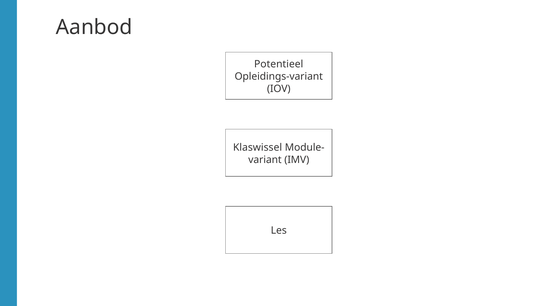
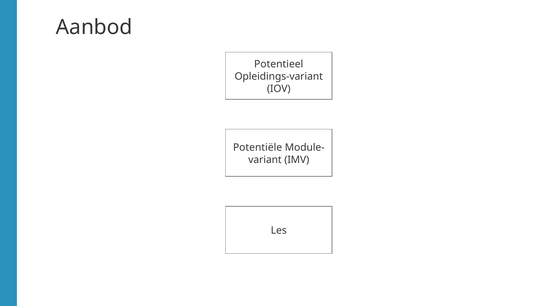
Klaswissel: Klaswissel -> Potentiële (258, 147)
